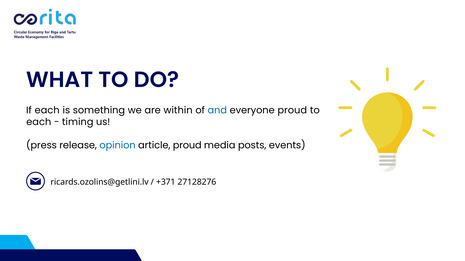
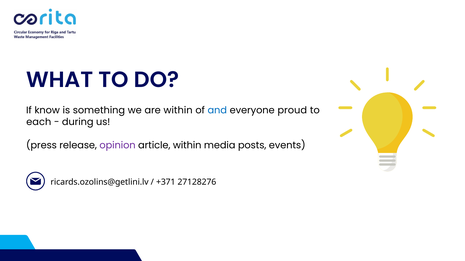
If each: each -> know (47, 111)
timing: timing -> during (78, 122)
opinion colour: blue -> purple (118, 145)
article proud: proud -> within (187, 145)
